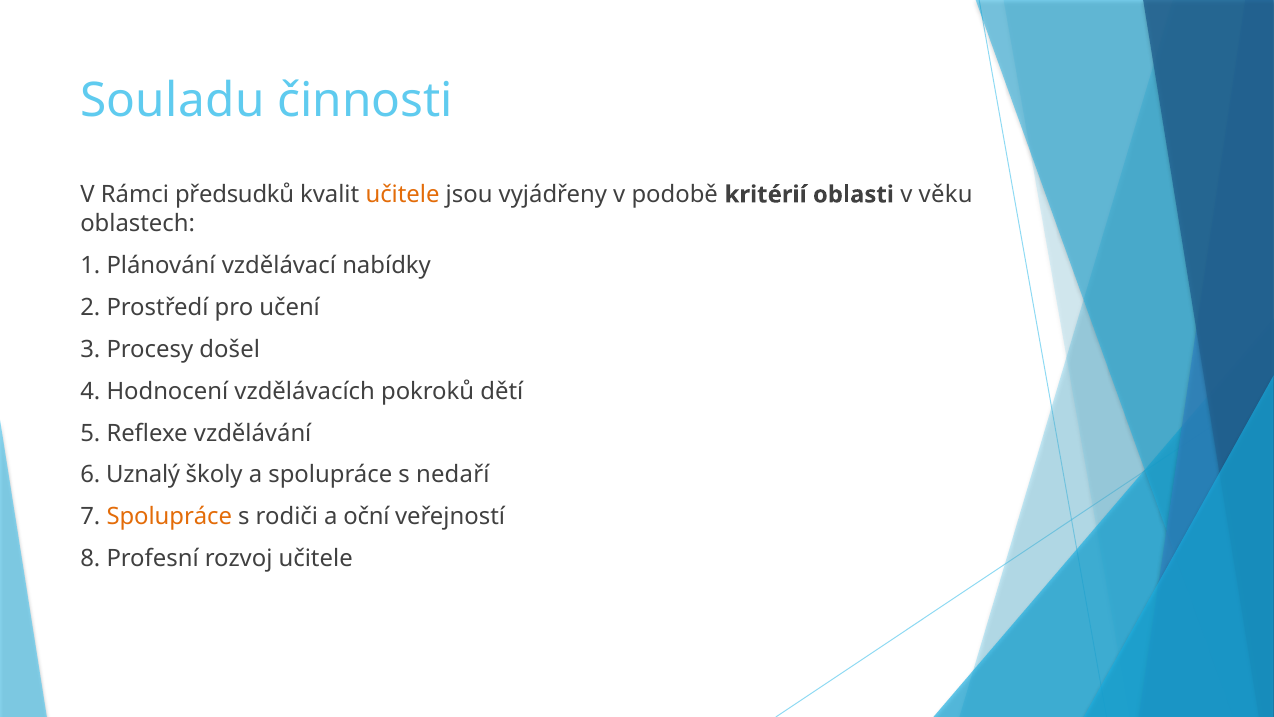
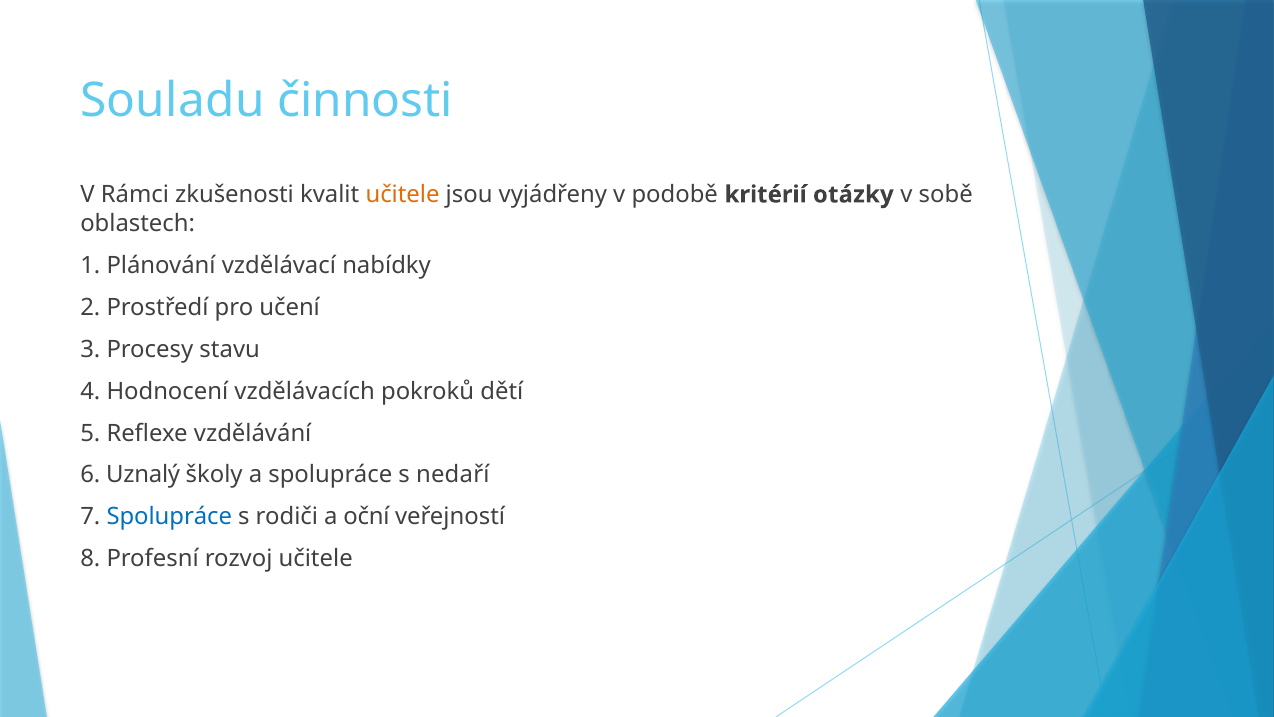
předsudků: předsudků -> zkušenosti (235, 195)
oblasti: oblasti -> otázky (853, 195)
věku: věku -> sobě (946, 195)
došel: došel -> stavu (230, 349)
Spolupráce colour: orange -> blue (169, 517)
